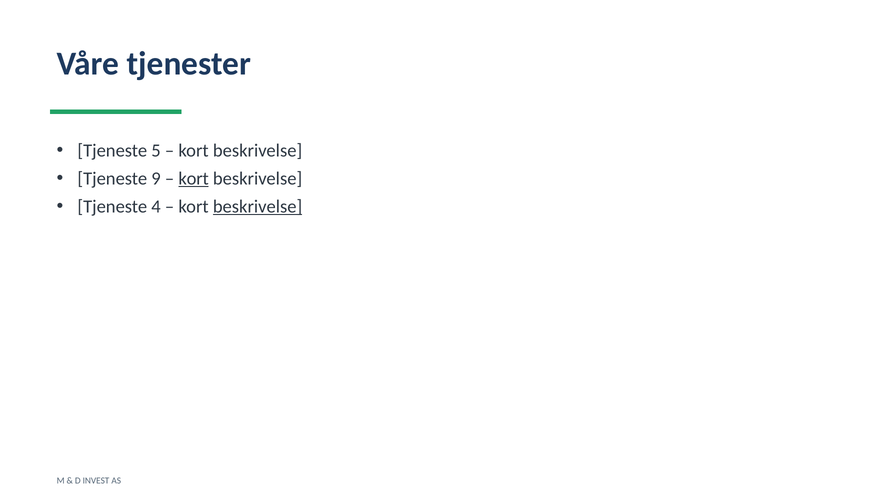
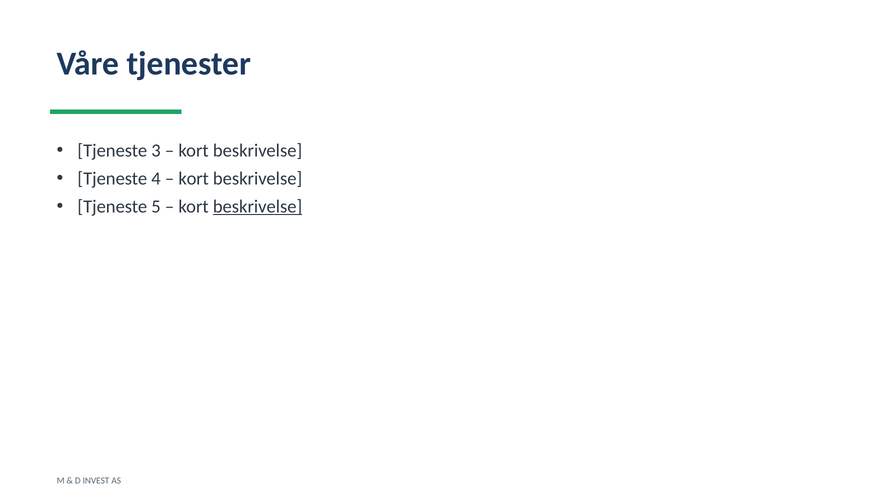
5: 5 -> 3 (156, 151)
9: 9 -> 4 (156, 179)
kort underline: present -> none (194, 179)
4: 4 -> 5 (156, 206)
